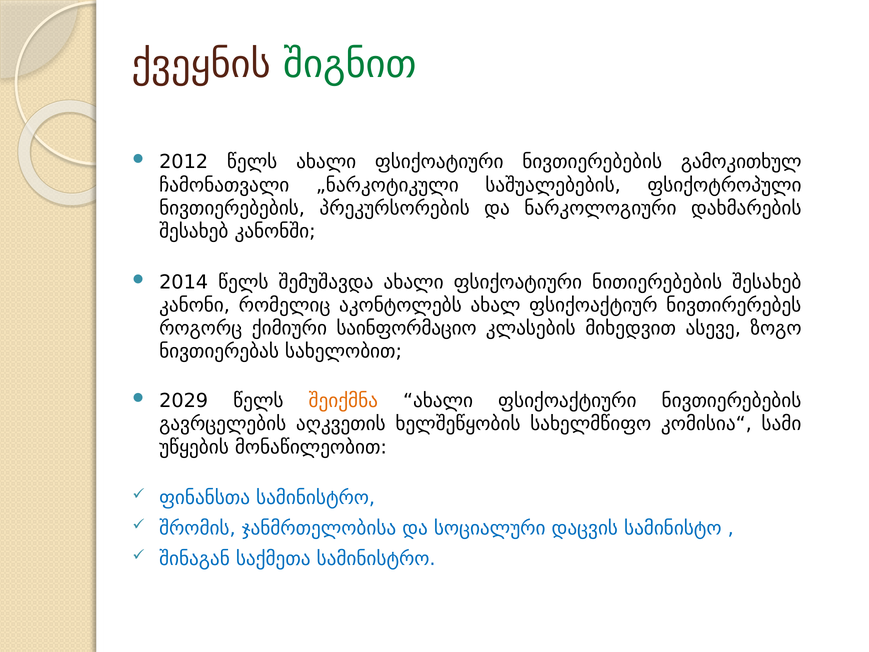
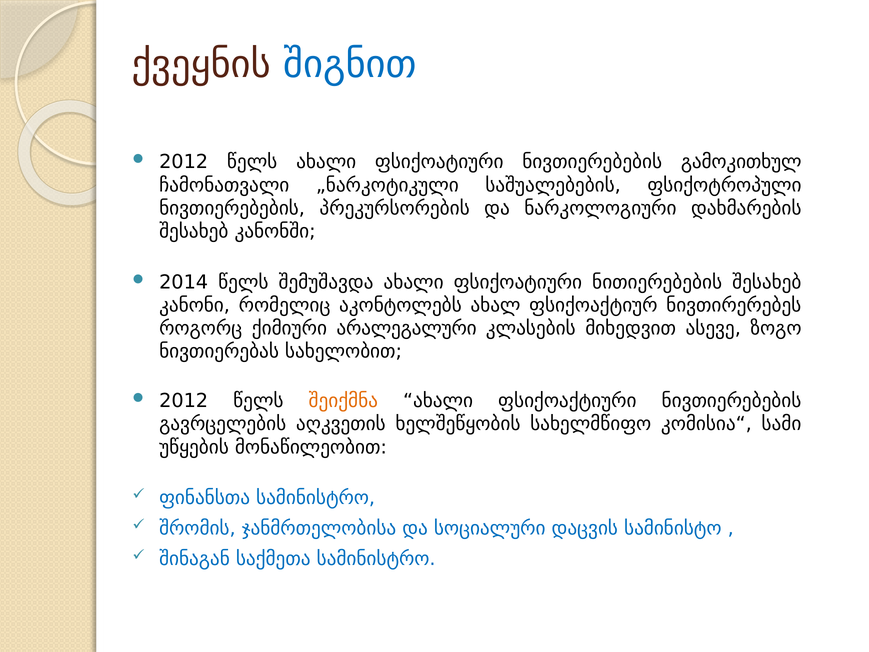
შიგნით colour: green -> blue (350, 64)
საინფორმაციო: საინფორმაციო -> არალეგალური (407, 328)
2029: 2029 -> 2012 (184, 401)
